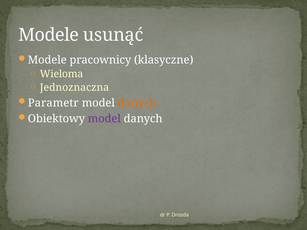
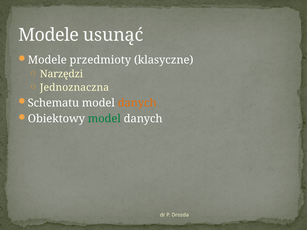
pracownicy: pracownicy -> przedmioty (100, 60)
Wieloma: Wieloma -> Narzędzi (61, 74)
Parametr: Parametr -> Schematu (53, 103)
model colour: purple -> green (104, 119)
